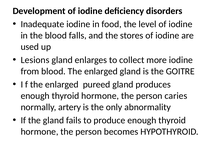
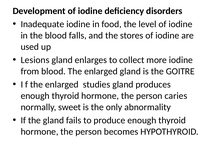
pureed: pureed -> studies (97, 84)
artery: artery -> sweet (70, 107)
